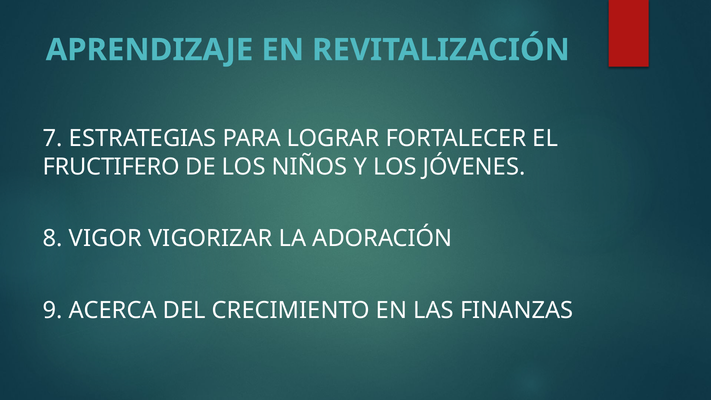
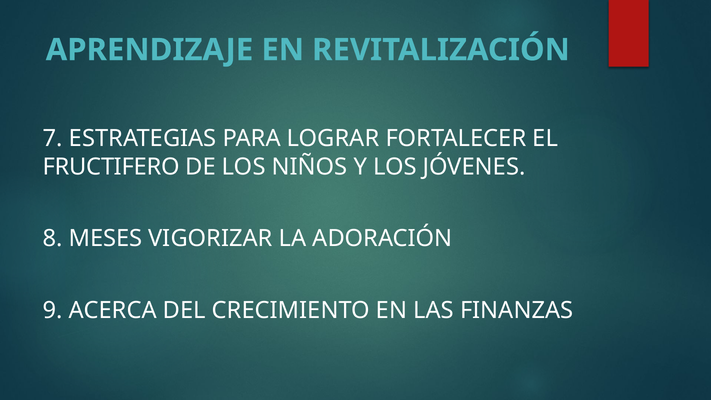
VIGOR: VIGOR -> MESES (106, 239)
